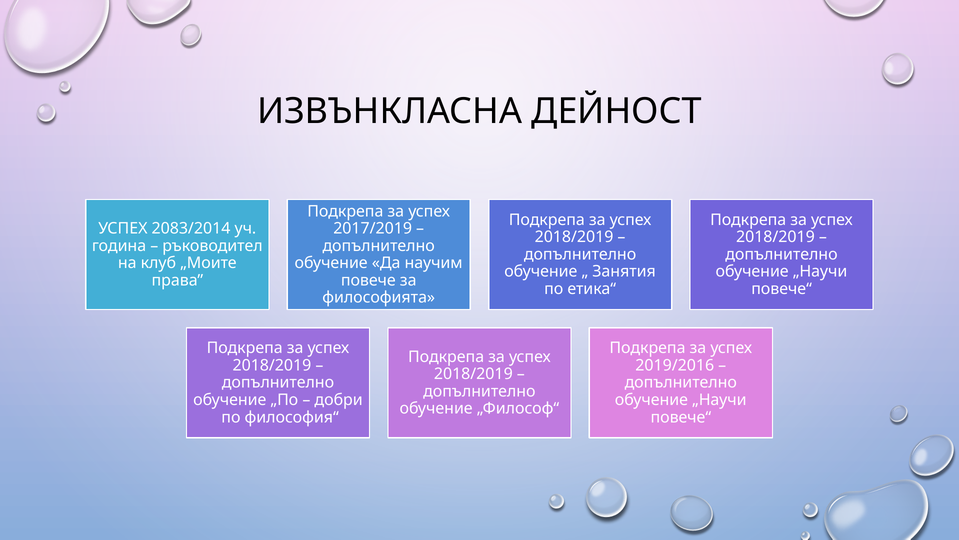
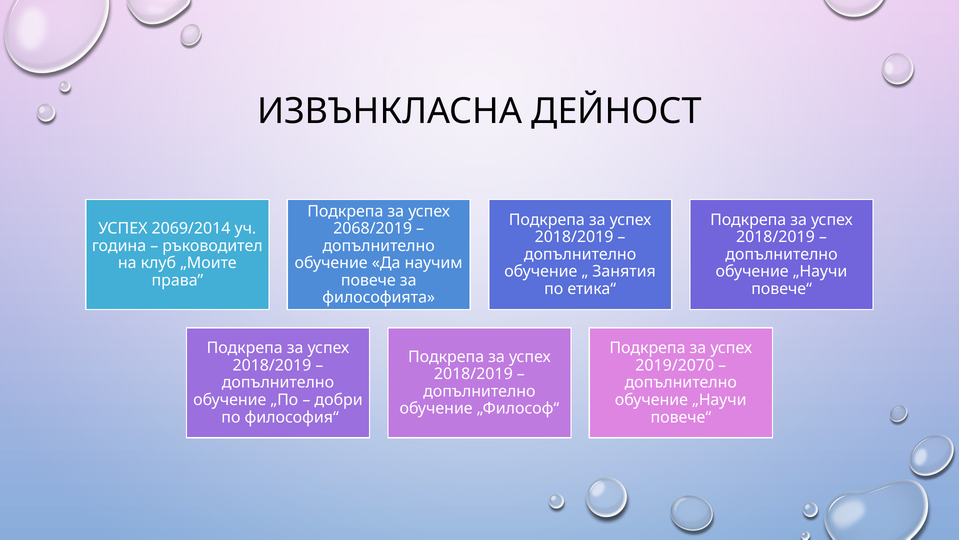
2083/2014: 2083/2014 -> 2069/2014 (191, 228)
2017/2019: 2017/2019 -> 2068/2019 (373, 228)
2019/2016: 2019/2016 -> 2019/2070 (675, 365)
